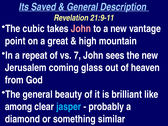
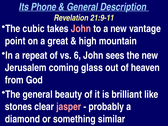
Saved: Saved -> Phone (44, 7)
7: 7 -> 6 (77, 55)
among: among -> stones (18, 107)
jasper colour: light blue -> pink (69, 107)
